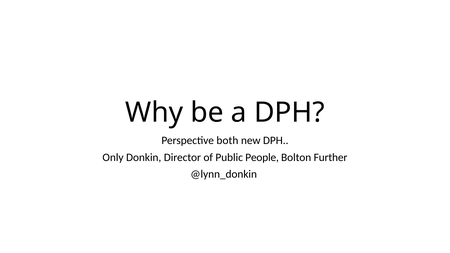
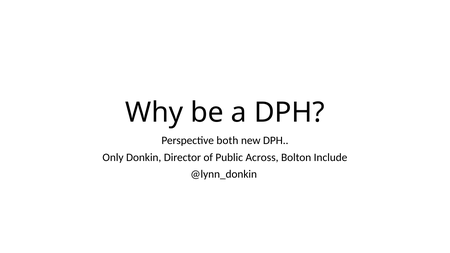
People: People -> Across (262, 157)
Further: Further -> Include (331, 157)
